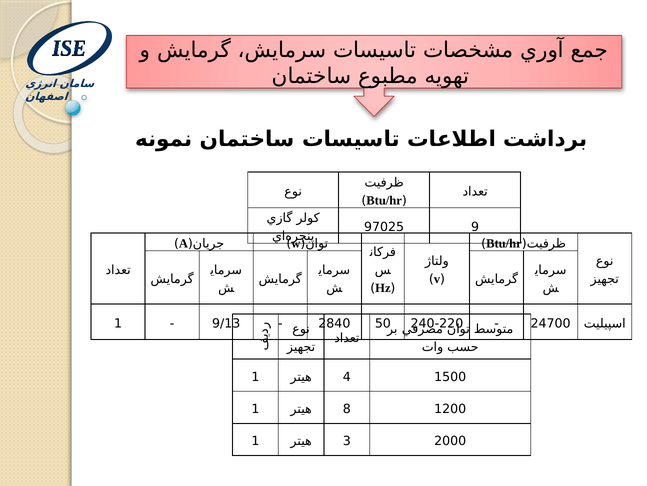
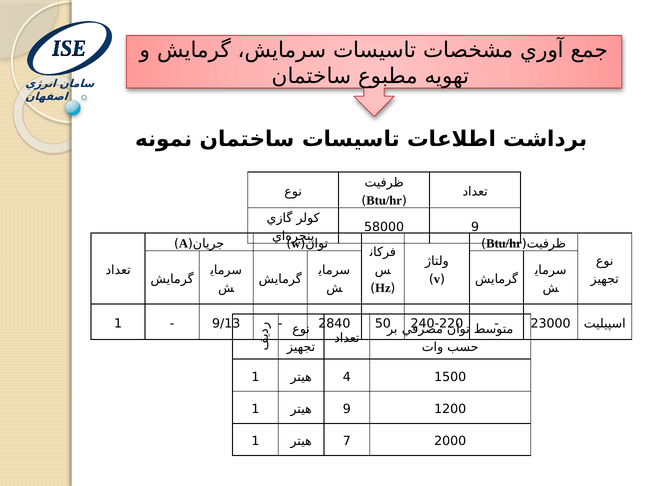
97025: 97025 -> 58000 (384, 227)
24700: 24700 -> 23000 (551, 323)
8: 8 -> 9 (347, 408)
3: 3 -> 7 (347, 440)
